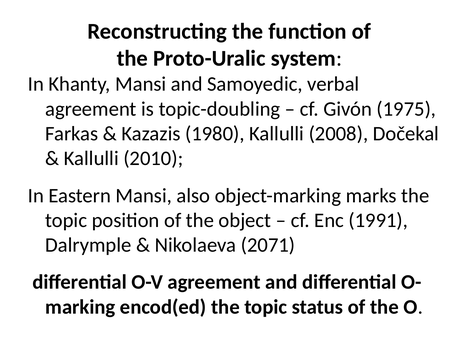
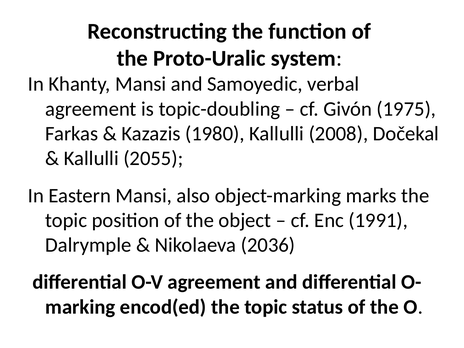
2010: 2010 -> 2055 (153, 158)
2071: 2071 -> 2036 (268, 245)
